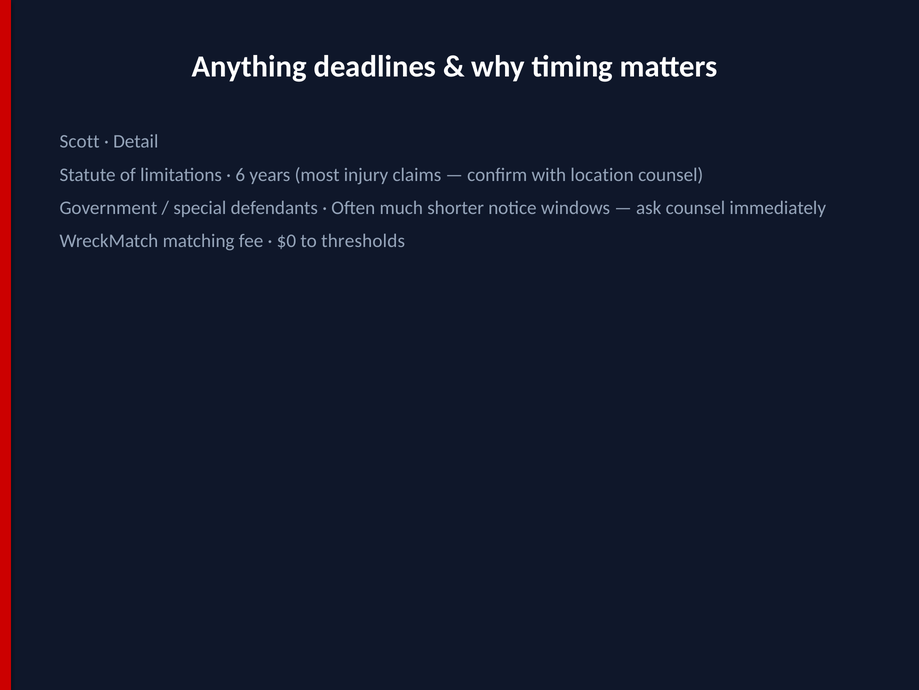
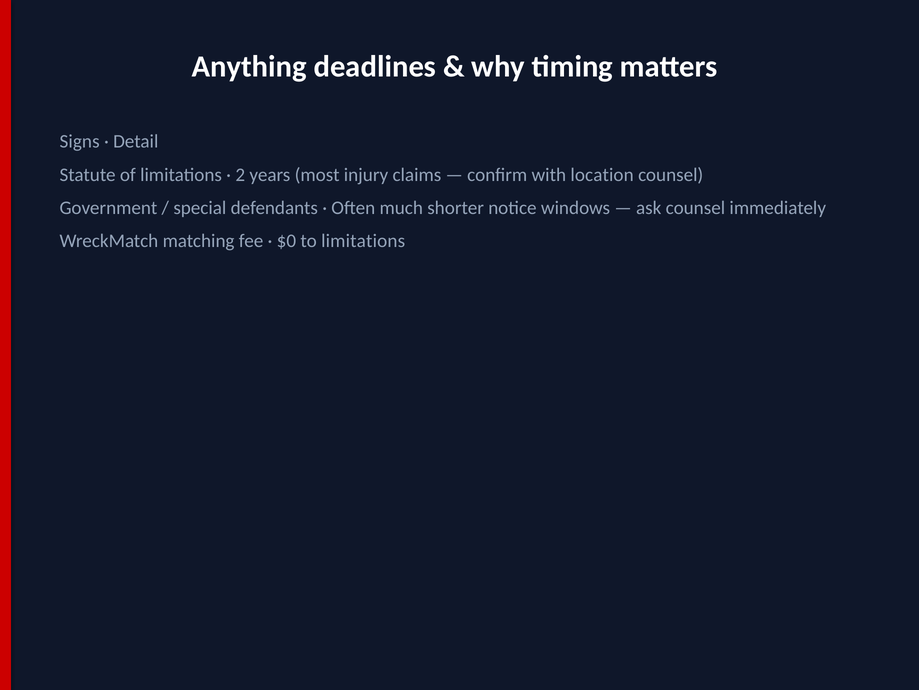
Scott: Scott -> Signs (80, 141)
6: 6 -> 2 (240, 175)
to thresholds: thresholds -> limitations (363, 241)
